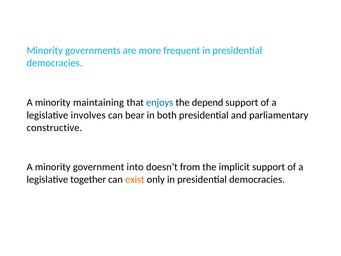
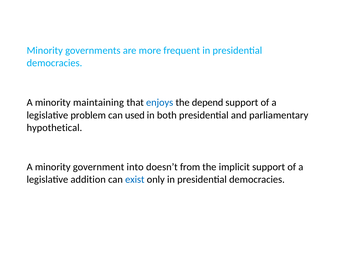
involves: involves -> problem (88, 115)
bear: bear -> used (135, 115)
constructive: constructive -> hypothetical (54, 128)
together: together -> addition (88, 180)
exist colour: orange -> blue (135, 180)
